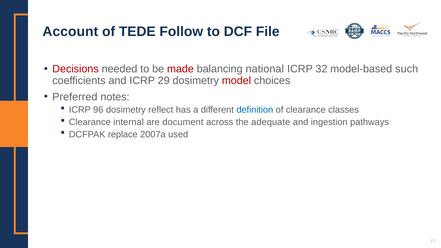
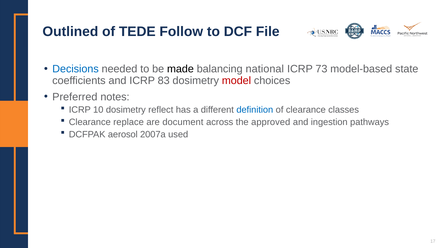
Account: Account -> Outlined (70, 32)
Decisions colour: red -> blue (76, 69)
made colour: red -> black (180, 69)
32: 32 -> 73 (321, 69)
such: such -> state (407, 69)
29: 29 -> 83 (164, 81)
96: 96 -> 10 (98, 110)
internal: internal -> replace (129, 122)
adequate: adequate -> approved (271, 122)
replace: replace -> aerosol (123, 134)
